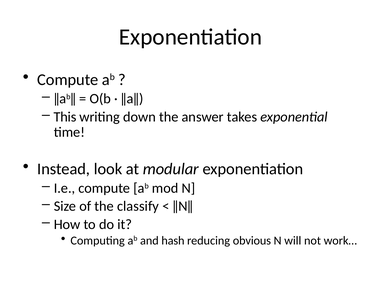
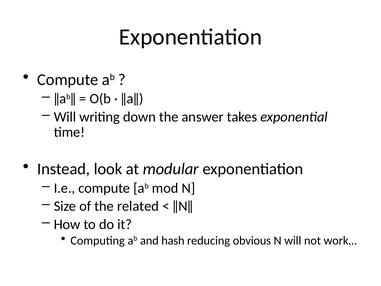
This: This -> Will (65, 117)
classify: classify -> related (138, 206)
